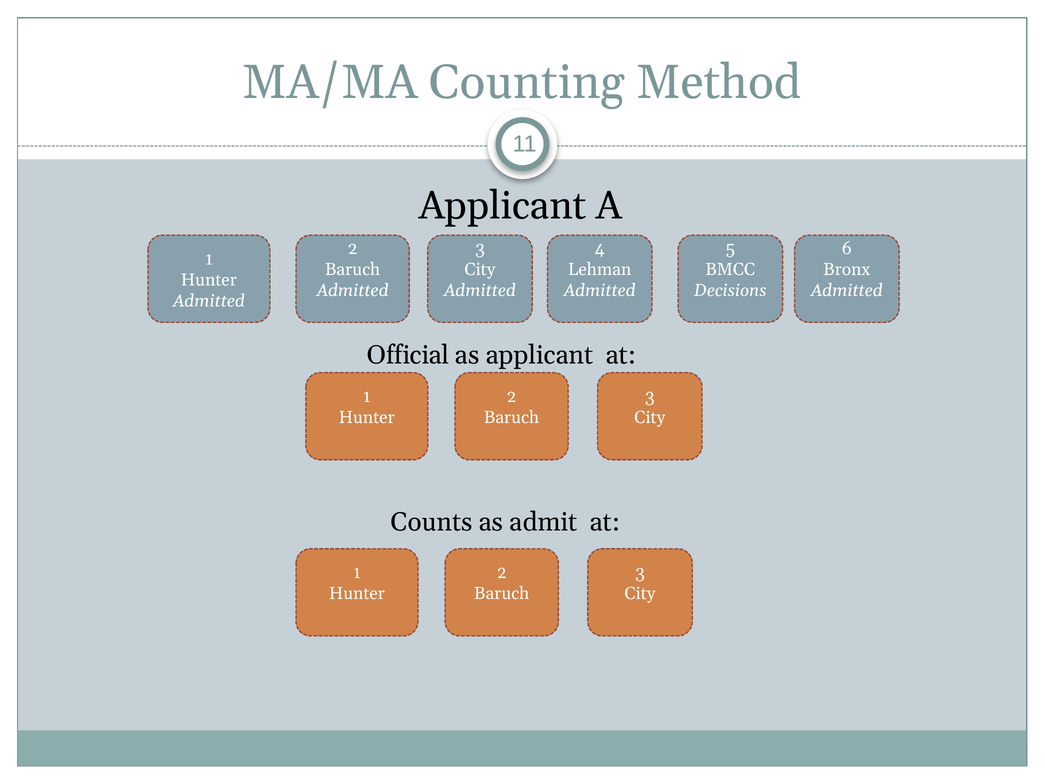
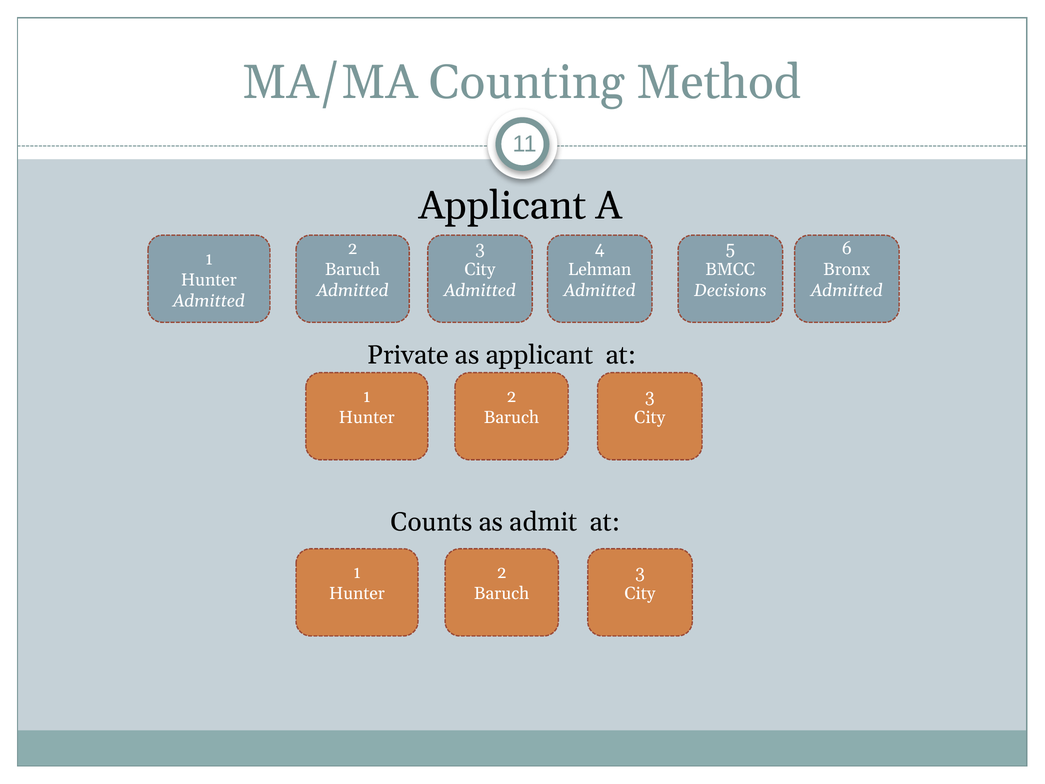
Official: Official -> Private (408, 355)
